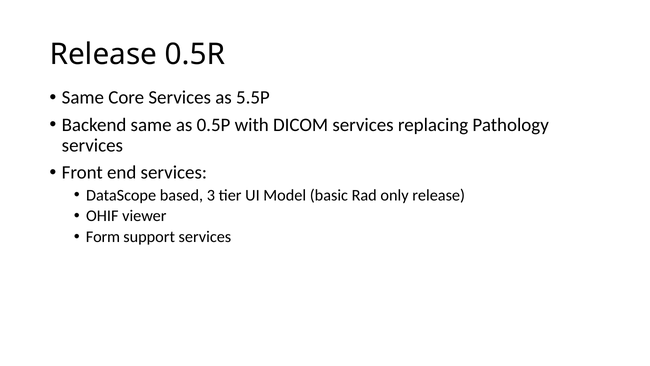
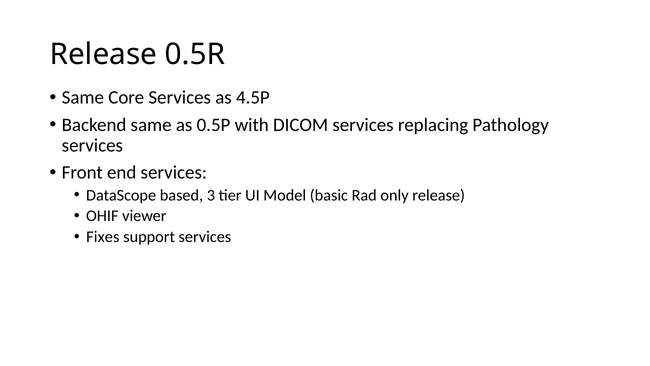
5.5P: 5.5P -> 4.5P (253, 98)
Form: Form -> Fixes (103, 237)
